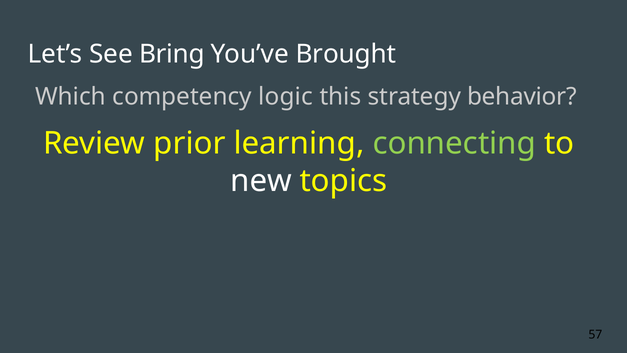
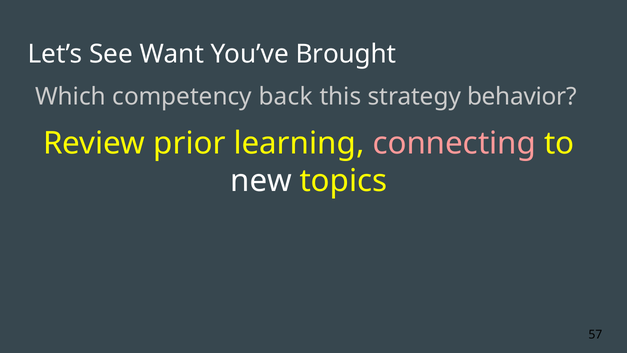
Bring: Bring -> Want (172, 54)
logic: logic -> back (286, 97)
connecting colour: light green -> pink (454, 143)
